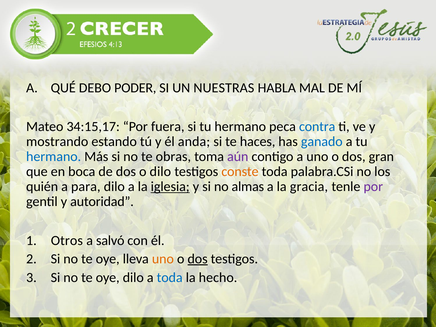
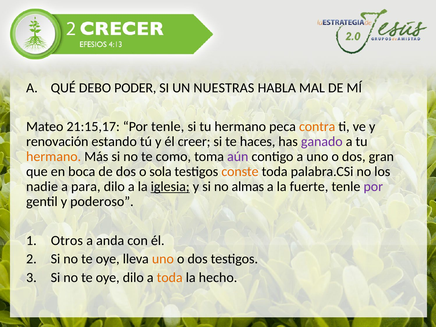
34:15,17: 34:15,17 -> 21:15,17 (93, 127)
Por fuera: fuera -> tenle (168, 127)
contra colour: blue -> orange (317, 127)
mostrando: mostrando -> renovación (57, 142)
anda: anda -> creer (194, 142)
ganado colour: blue -> purple (322, 142)
hermano colour: blue -> orange (54, 157)
obras: obras -> como (173, 157)
o dilo: dilo -> sola (160, 172)
quién: quién -> nadie (42, 187)
gracia: gracia -> fuerte (309, 187)
autoridad: autoridad -> poderoso (102, 202)
salvó: salvó -> anda (110, 240)
dos underline: present -> none (198, 259)
toda colour: blue -> orange (170, 277)
